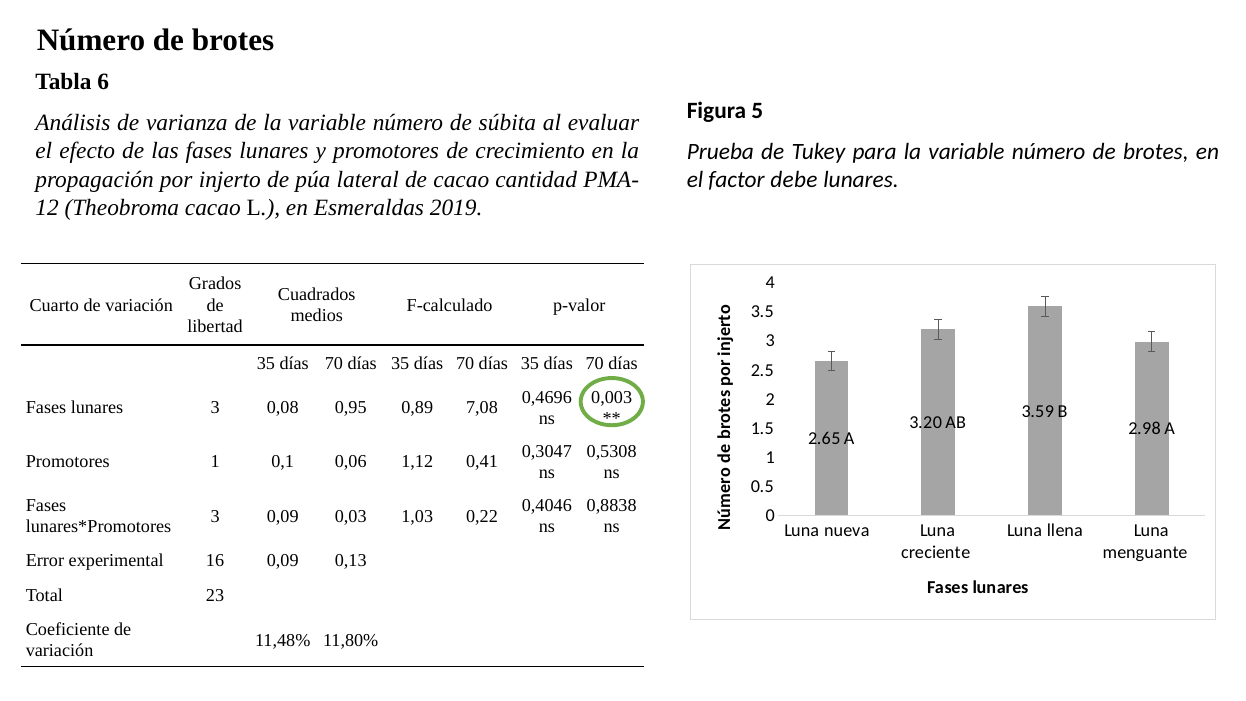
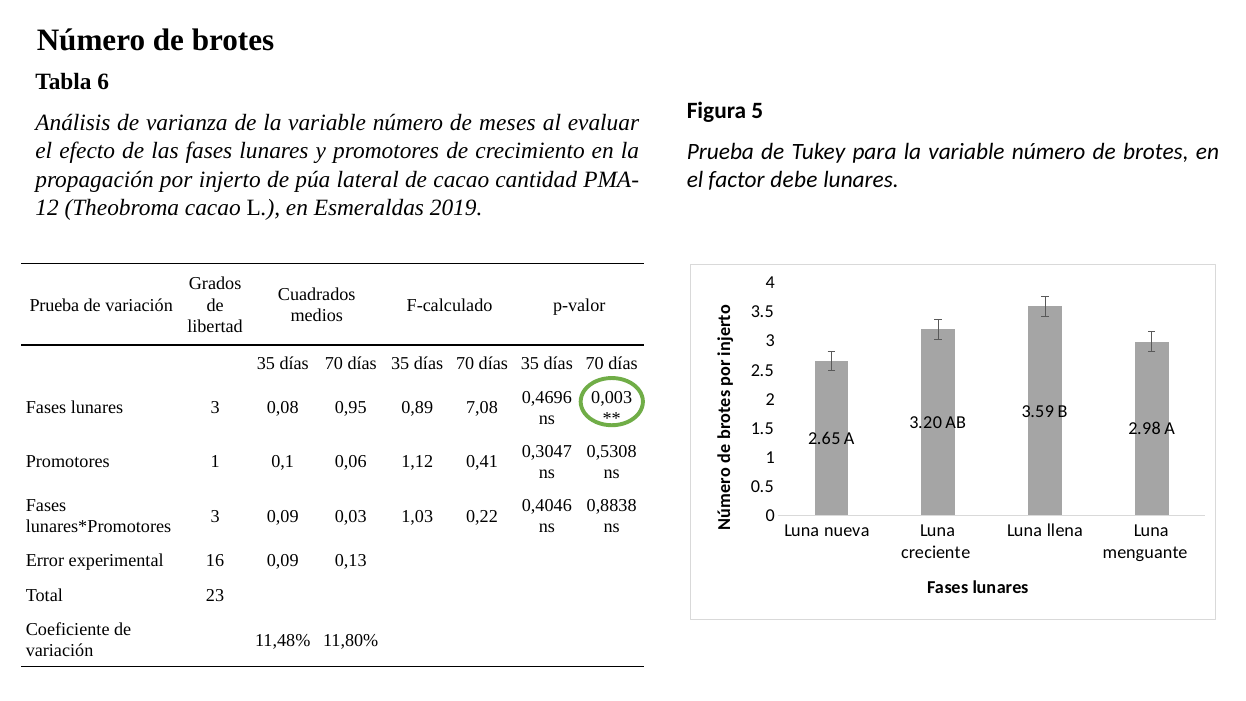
súbita: súbita -> meses (507, 123)
Cuarto: Cuarto -> Prueba (54, 305)
